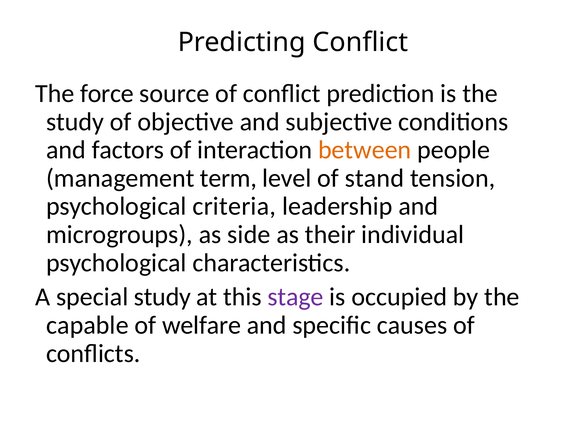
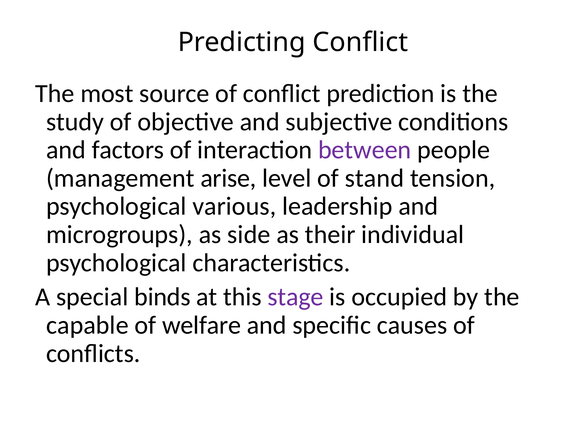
force: force -> most (107, 94)
between colour: orange -> purple (365, 150)
term: term -> arise (228, 178)
criteria: criteria -> various (234, 206)
special study: study -> binds (162, 297)
